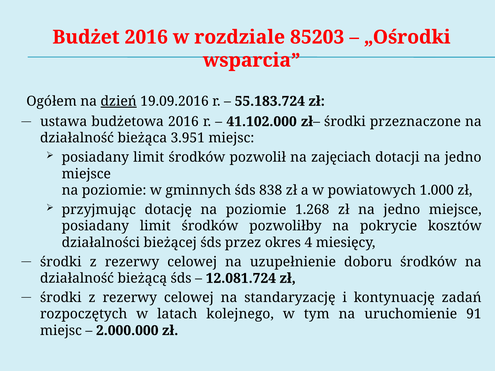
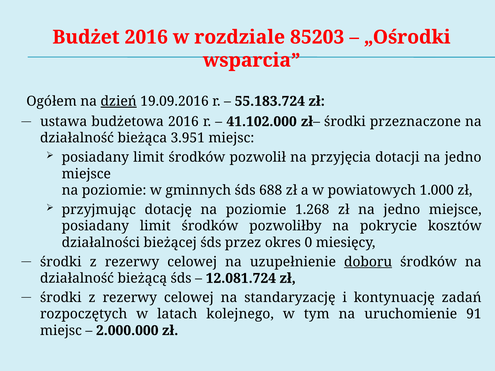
zajęciach: zajęciach -> przyjęcia (341, 157)
838: 838 -> 688 (271, 190)
4: 4 -> 0 (308, 243)
doboru underline: none -> present (368, 262)
